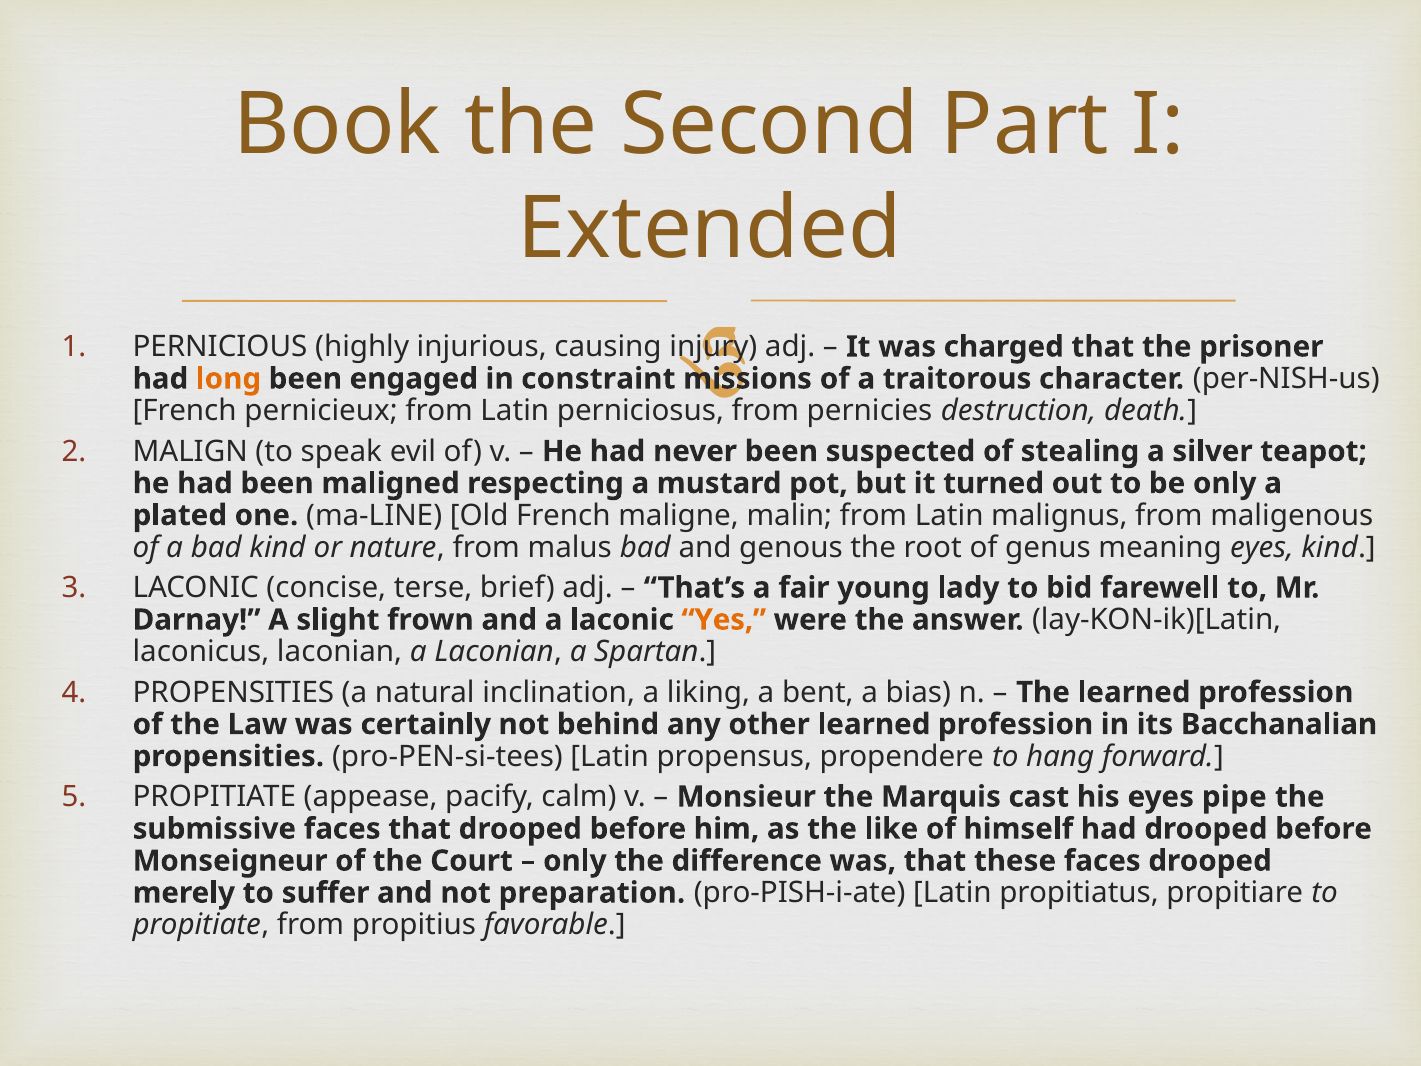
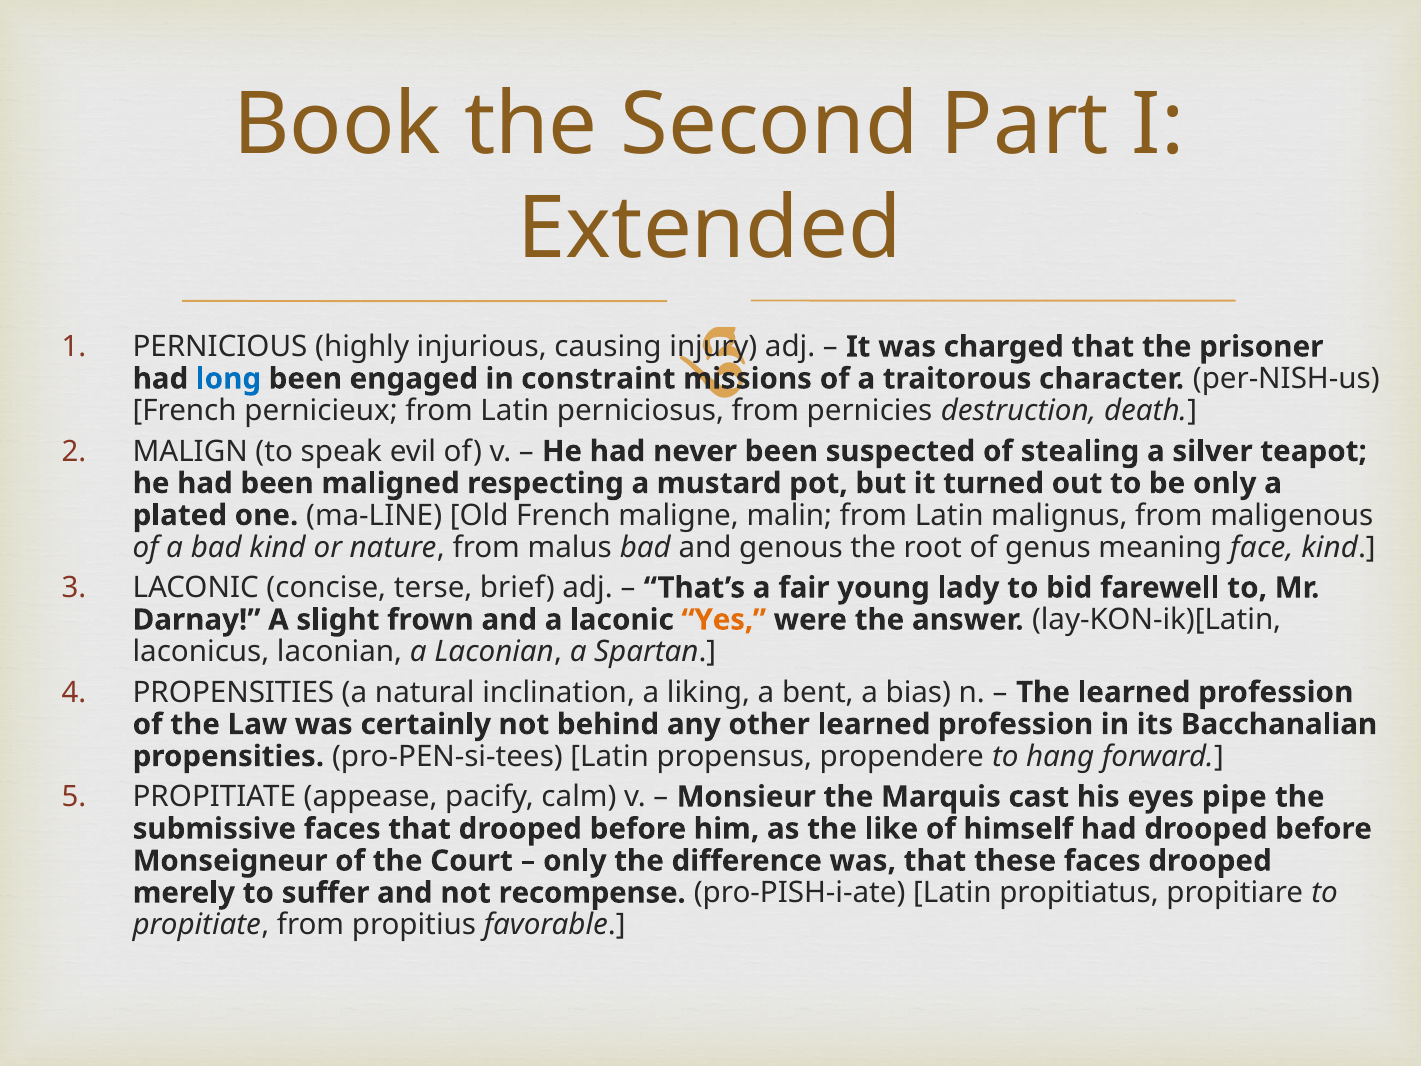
long colour: orange -> blue (228, 379)
meaning eyes: eyes -> face (1262, 547)
preparation: preparation -> recompense (592, 893)
